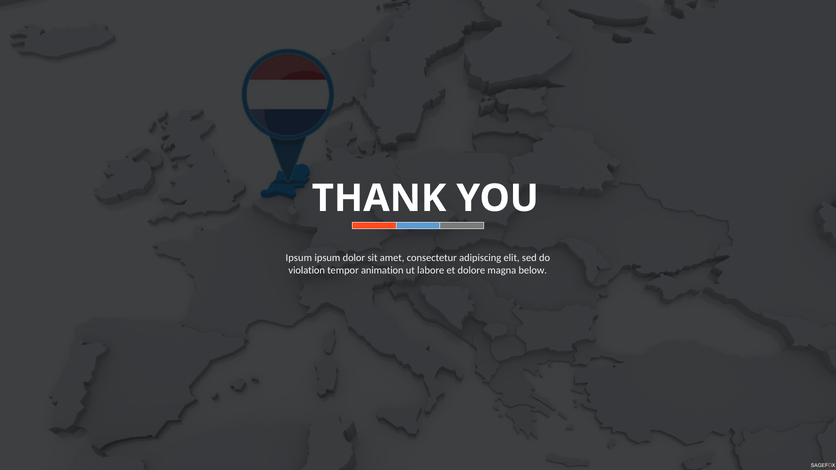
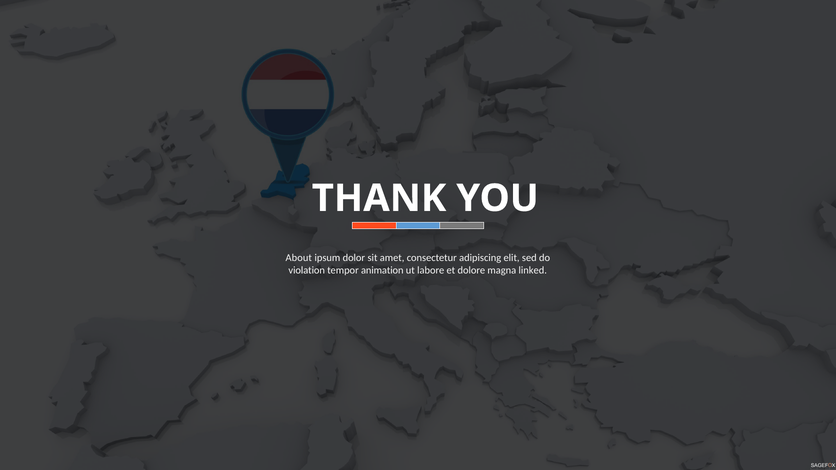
Ipsum: Ipsum -> About (299, 258)
below: below -> linked (533, 271)
